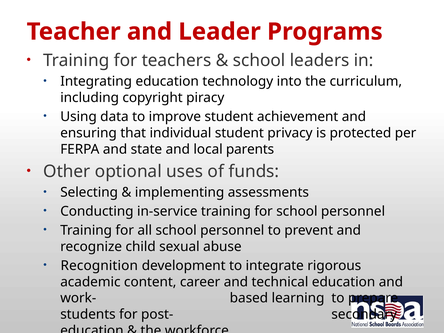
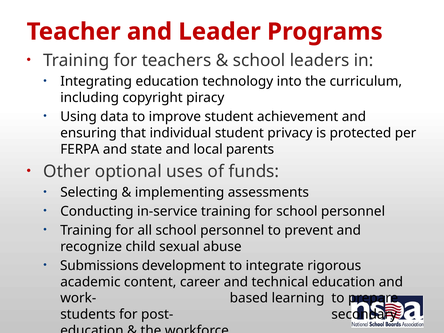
Recognition: Recognition -> Submissions (99, 266)
